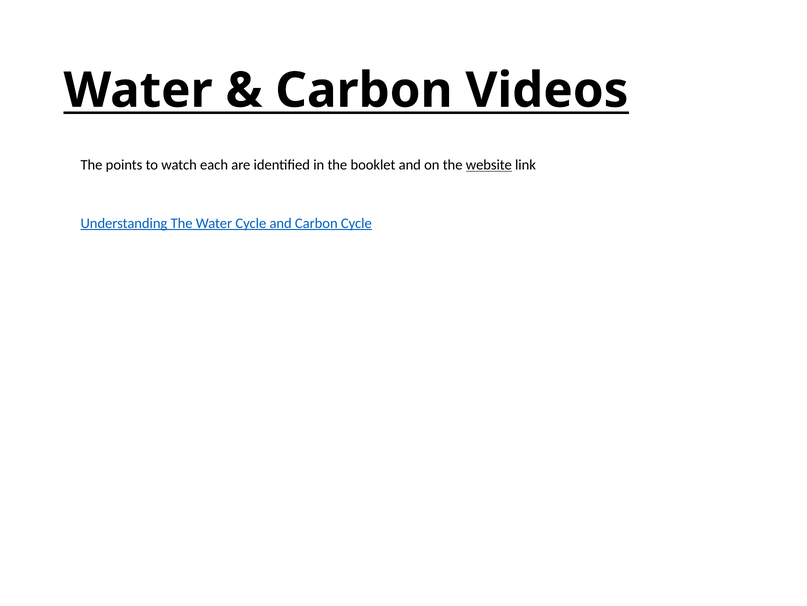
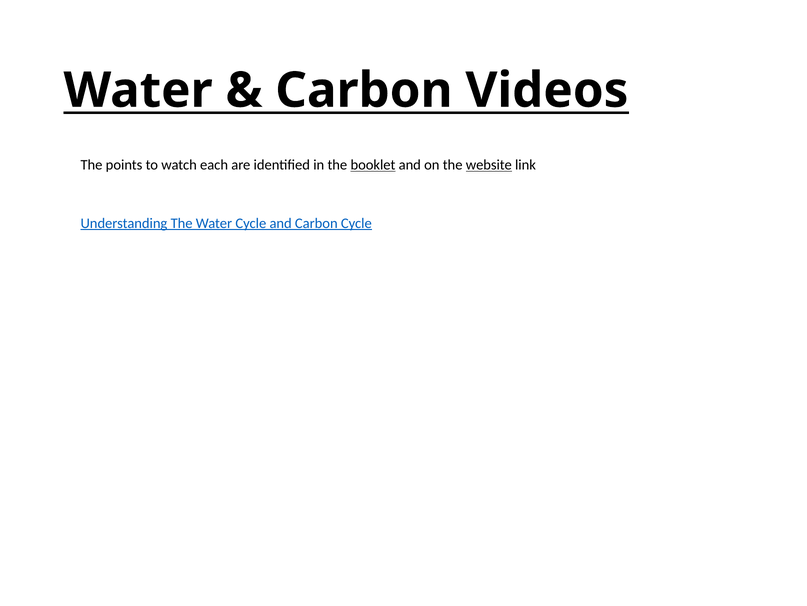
booklet underline: none -> present (373, 165)
